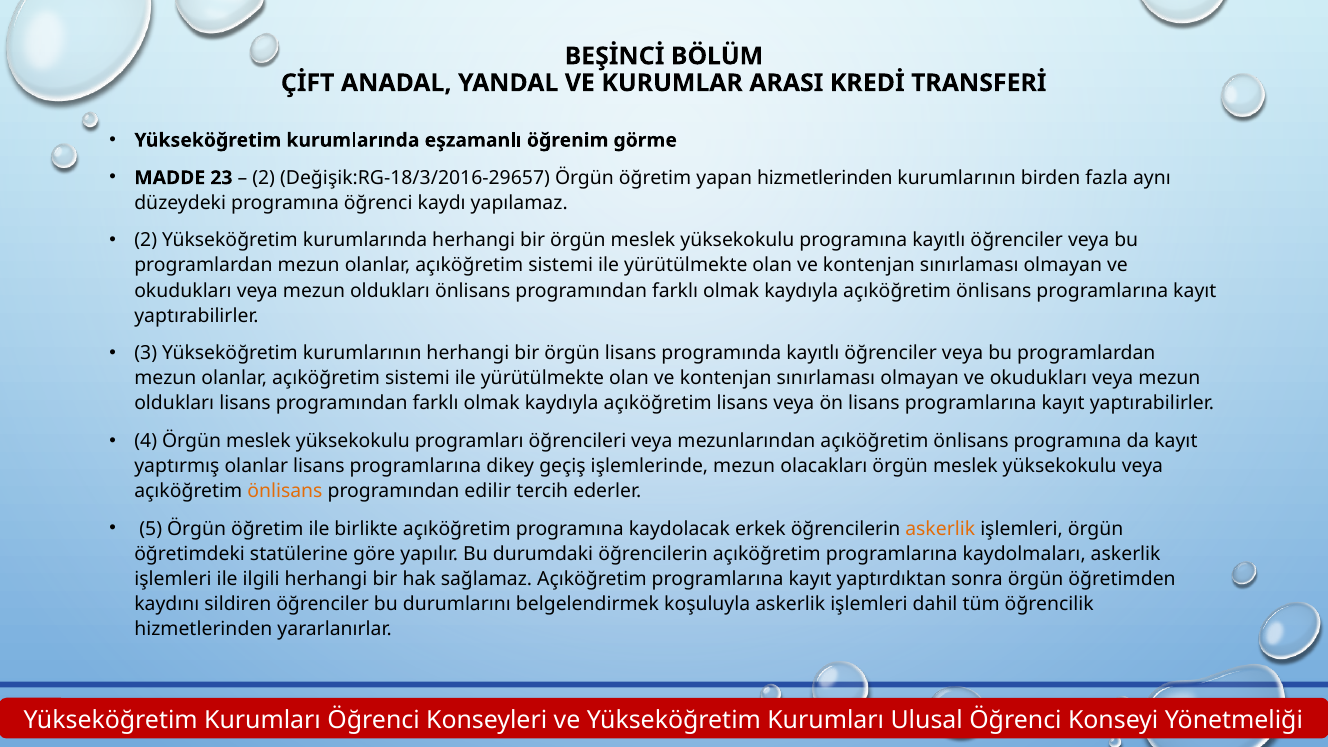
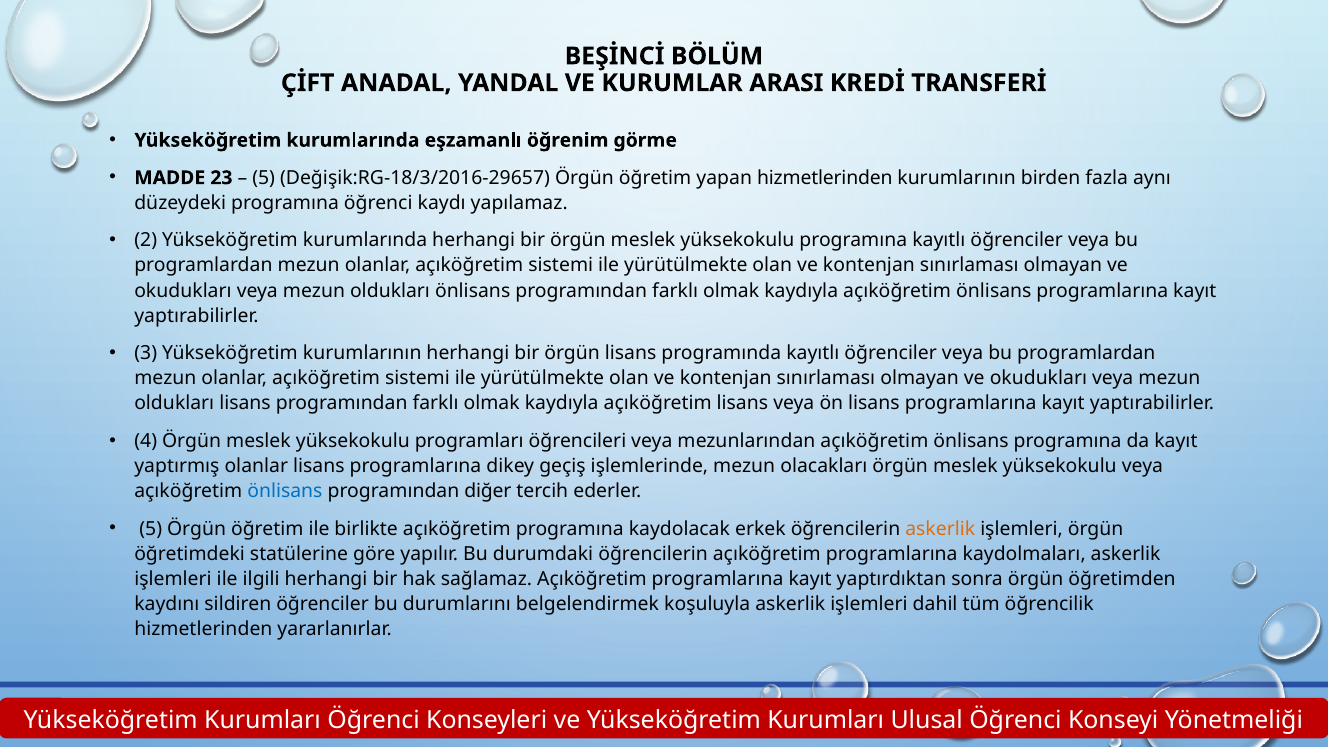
2: 2 -> 5 (264, 178)
önlisans colour: orange -> blue (285, 491)
edilir: edilir -> diğer (488, 491)
